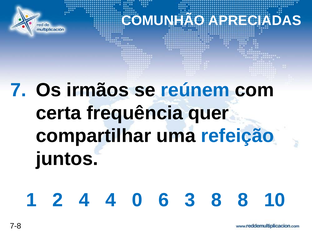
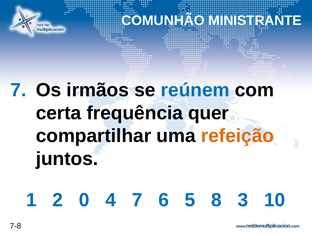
APRECIADAS: APRECIADAS -> MINISTRANTE (255, 21)
refeição colour: blue -> orange (238, 136)
2 4: 4 -> 0 (84, 200)
4 0: 0 -> 7 (137, 200)
3: 3 -> 5 (190, 200)
8 8: 8 -> 3 (243, 200)
